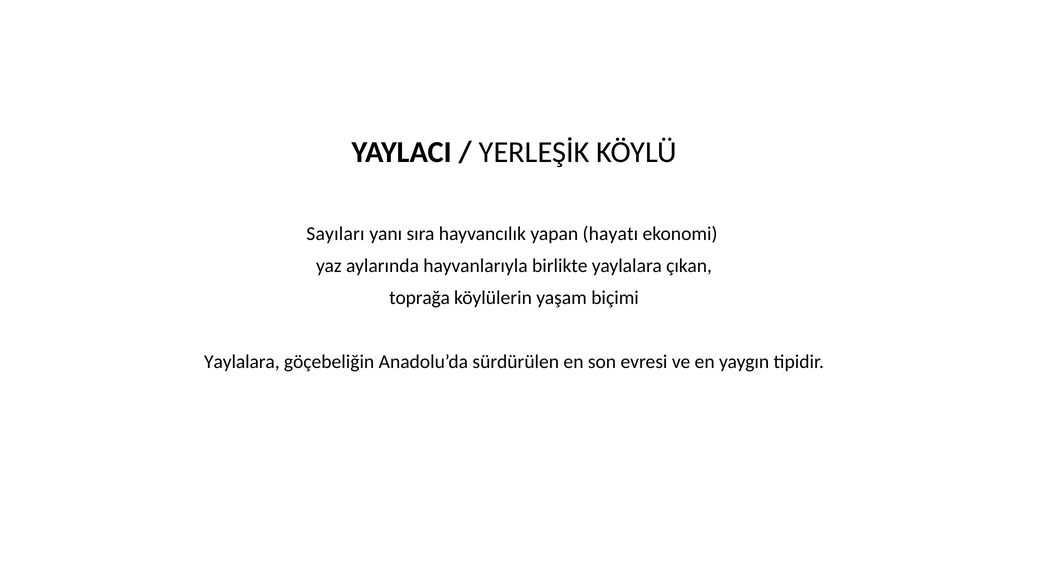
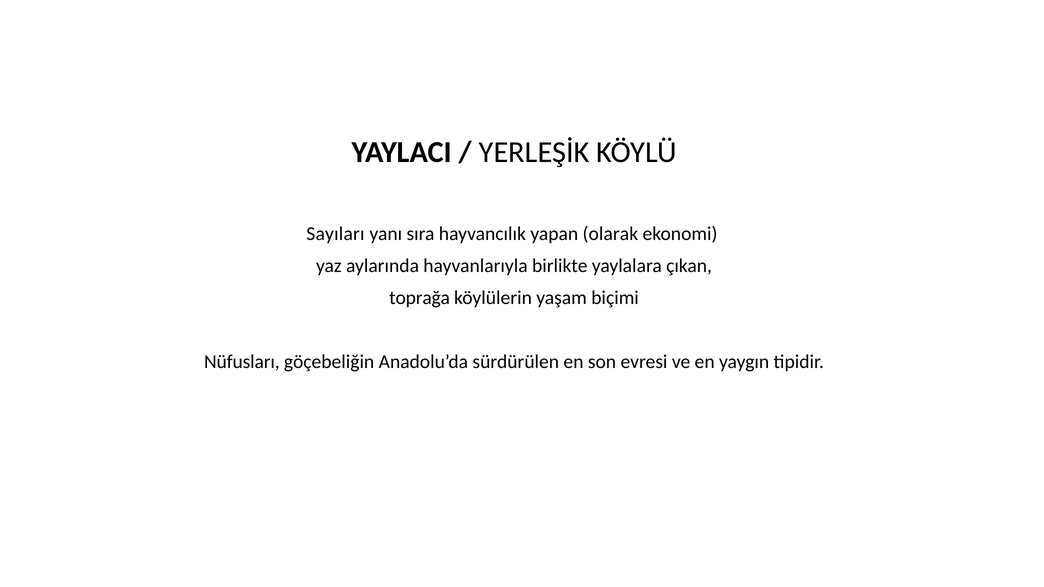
hayatı: hayatı -> olarak (610, 234)
Yaylalara: Yaylalara -> Nüfusları (242, 362)
